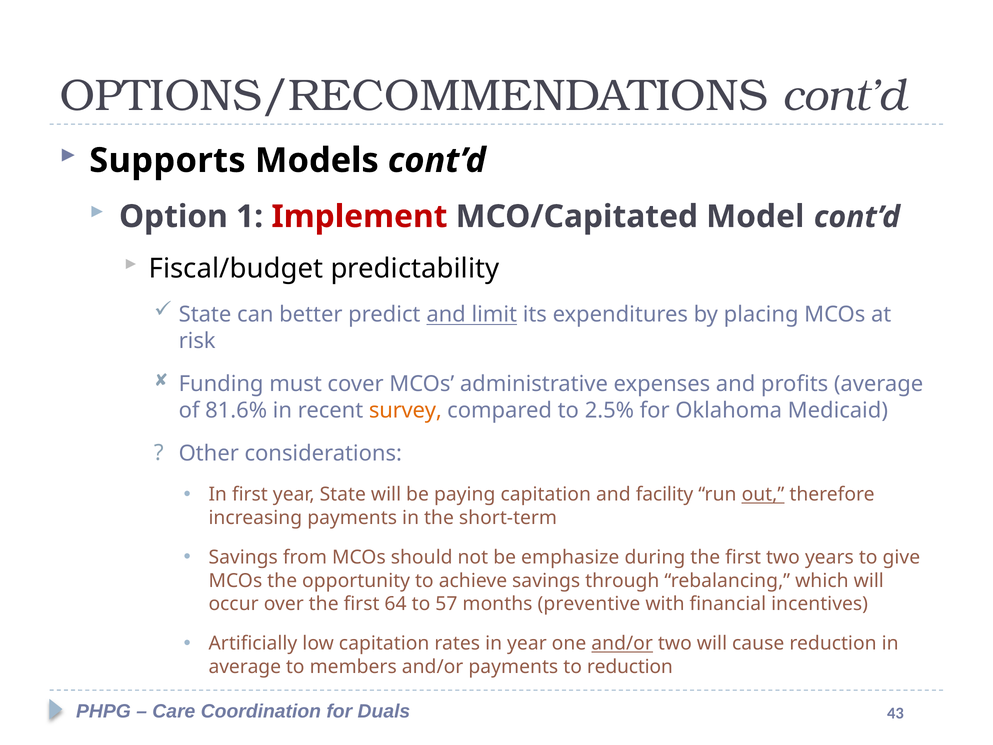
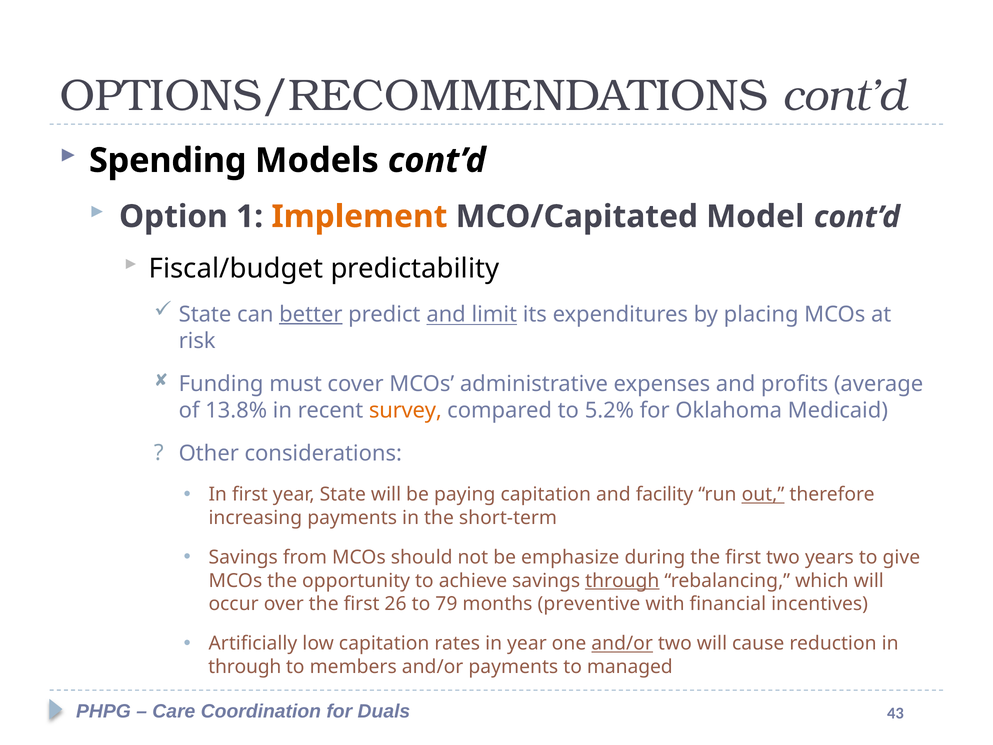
Supports: Supports -> Spending (168, 160)
Implement colour: red -> orange (359, 217)
better underline: none -> present (311, 314)
81.6%: 81.6% -> 13.8% (236, 410)
2.5%: 2.5% -> 5.2% (609, 410)
through underline: none -> present (622, 580)
64: 64 -> 26 (396, 604)
57: 57 -> 79 (446, 604)
average: average -> through (245, 667)
to reduction: reduction -> managed (630, 667)
